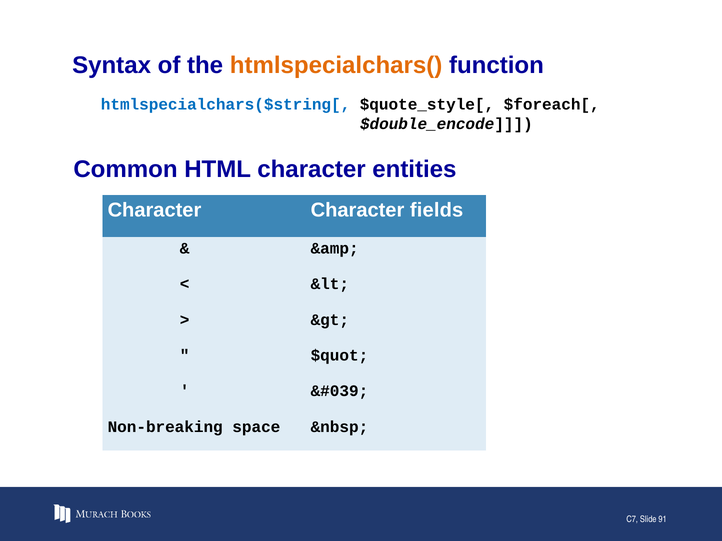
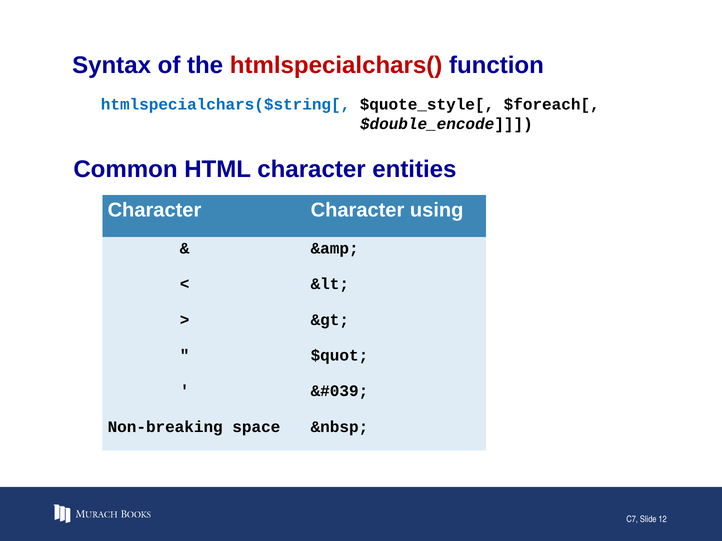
htmlspecialchars( colour: orange -> red (336, 66)
fields: fields -> using (437, 210)
91: 91 -> 12 (663, 520)
